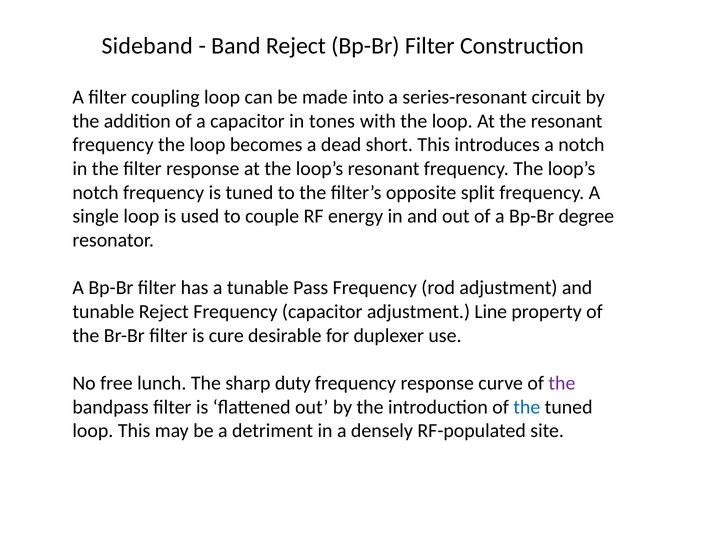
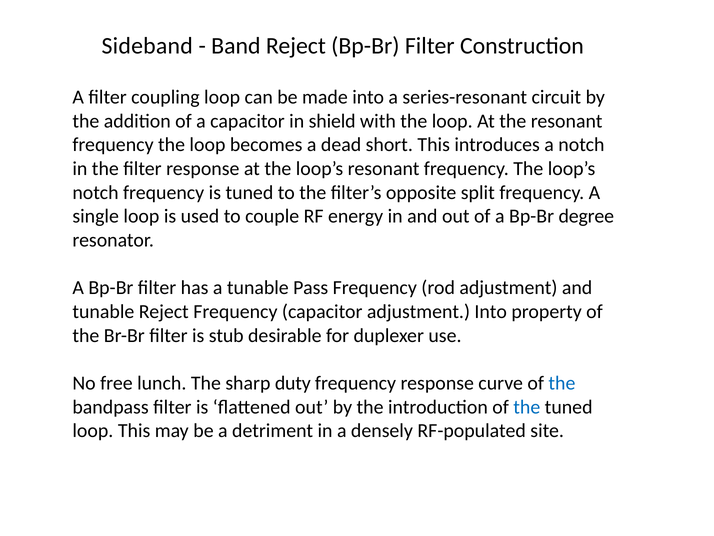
tones: tones -> shield (332, 121)
adjustment Line: Line -> Into (491, 311)
cure: cure -> stub (226, 335)
the colour: purple -> blue (562, 383)
